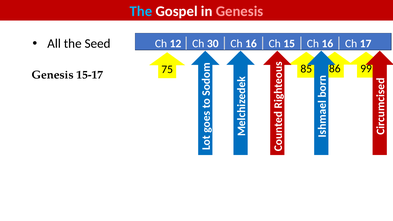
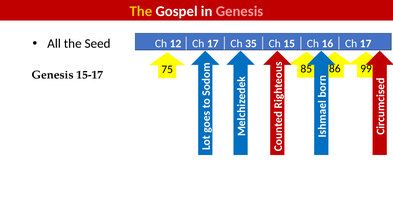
The colour: light blue -> yellow (141, 11)
30: 30 -> 17 (213, 44)
16: 16 -> 35 (251, 44)
